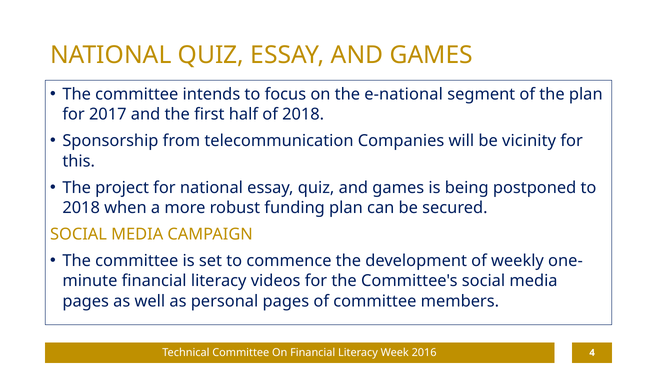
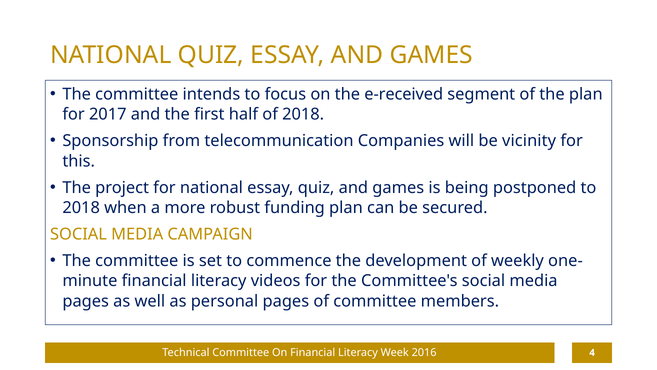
e-national: e-national -> e-received (404, 94)
